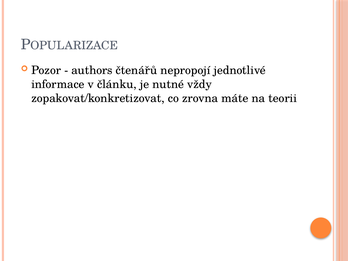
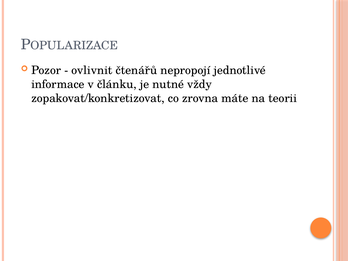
authors: authors -> ovlivnit (92, 70)
